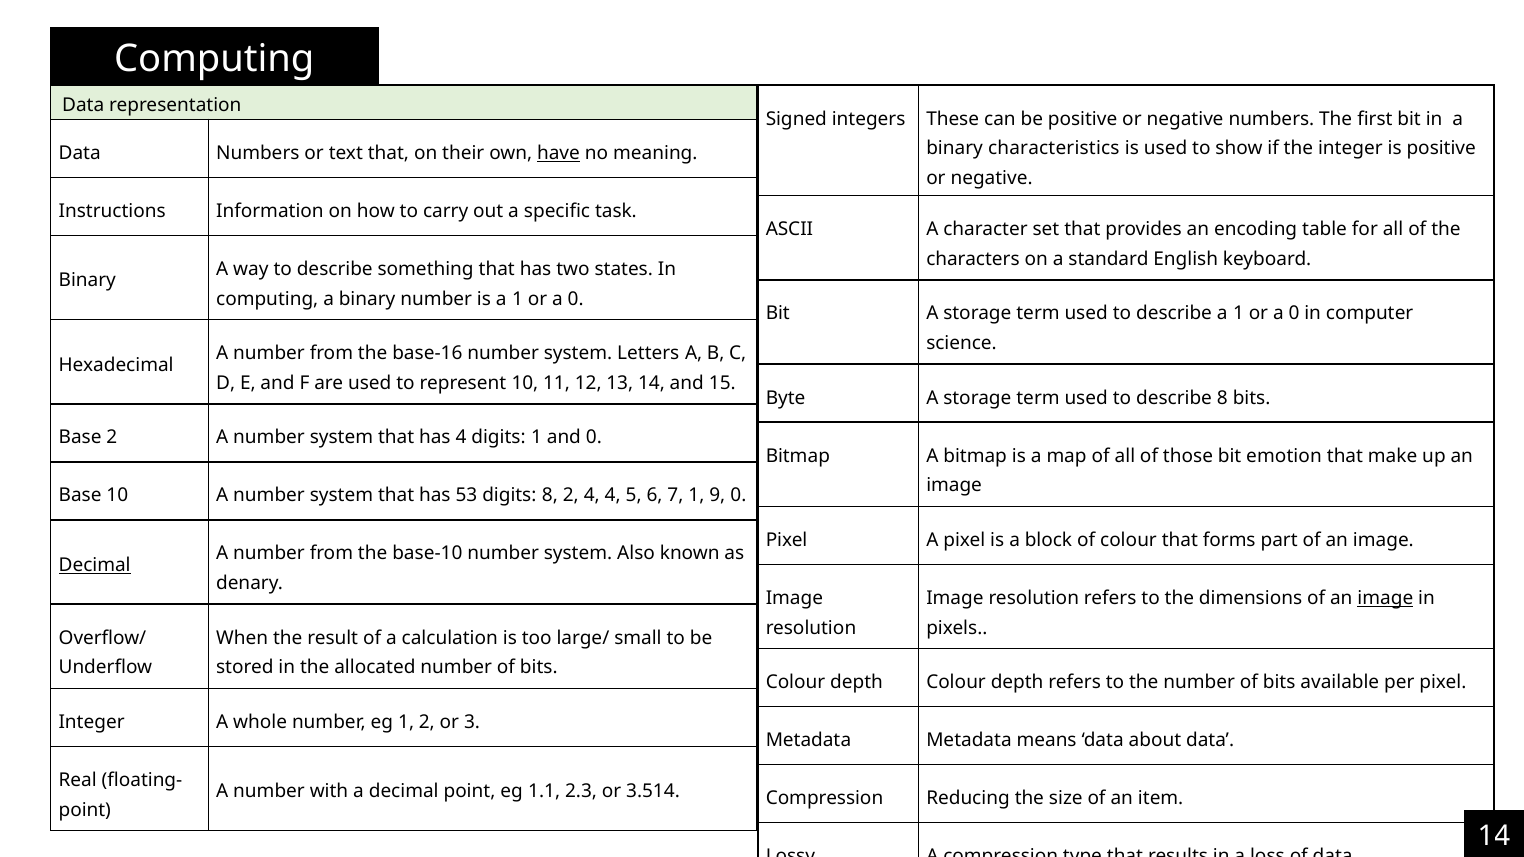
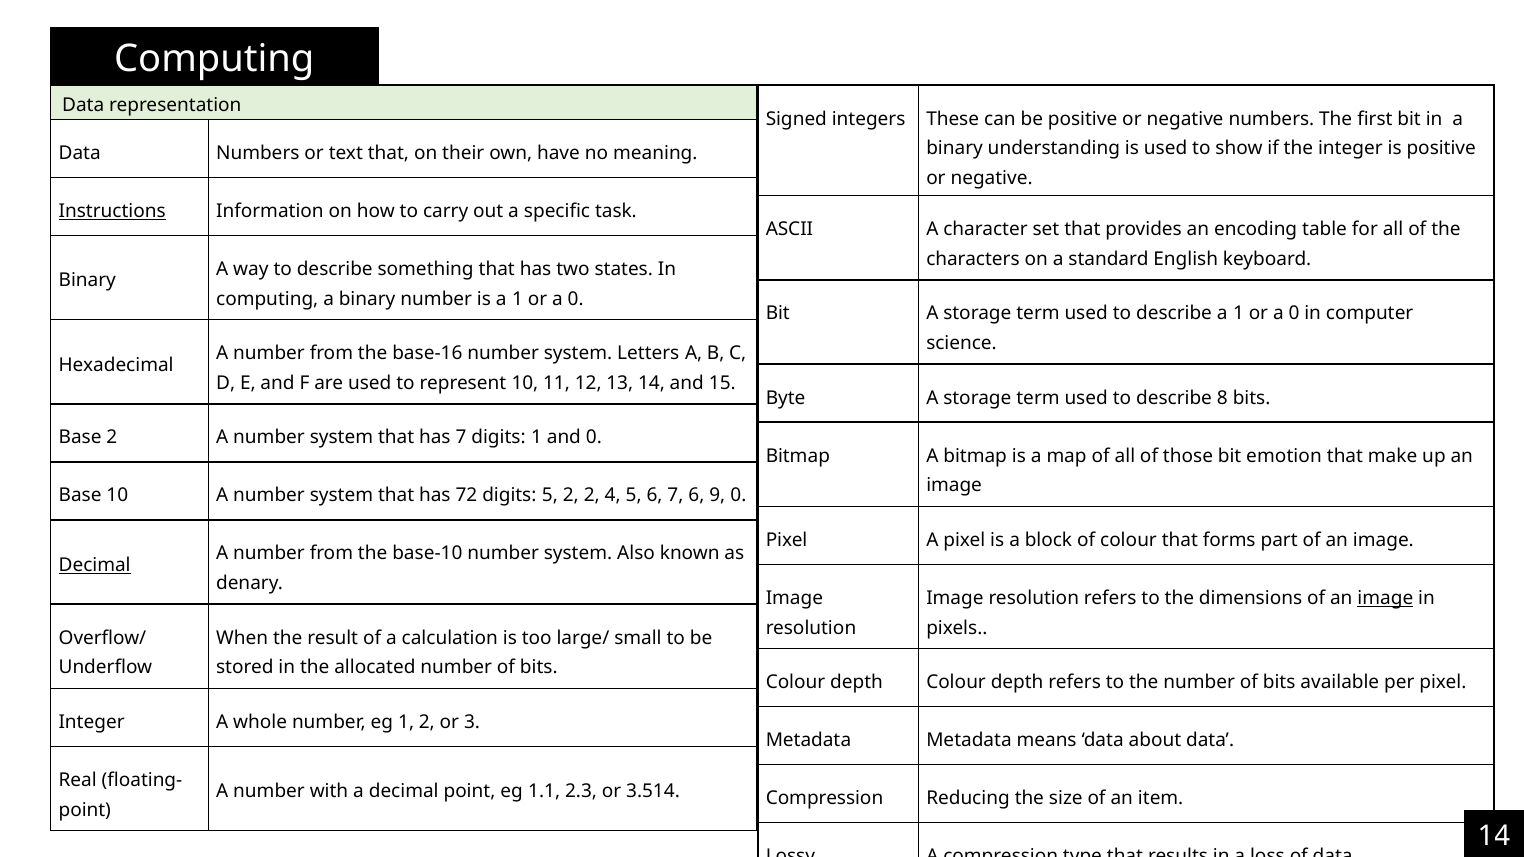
characteristics: characteristics -> understanding (1054, 149)
have underline: present -> none (558, 153)
Instructions underline: none -> present (112, 211)
has 4: 4 -> 7 (461, 438)
53: 53 -> 72 (466, 496)
digits 8: 8 -> 5 (550, 496)
2 4: 4 -> 2 (592, 496)
7 1: 1 -> 6 (696, 496)
